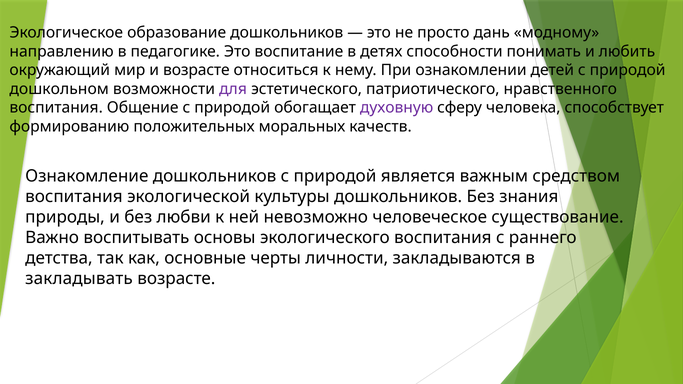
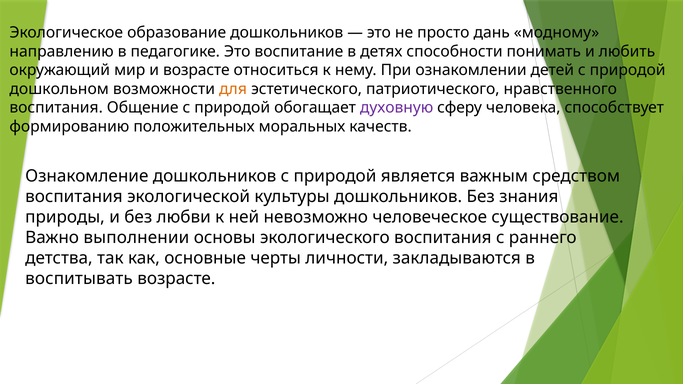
для colour: purple -> orange (233, 89)
воспитывать: воспитывать -> выполнении (136, 238)
закладывать: закладывать -> воспитывать (79, 279)
